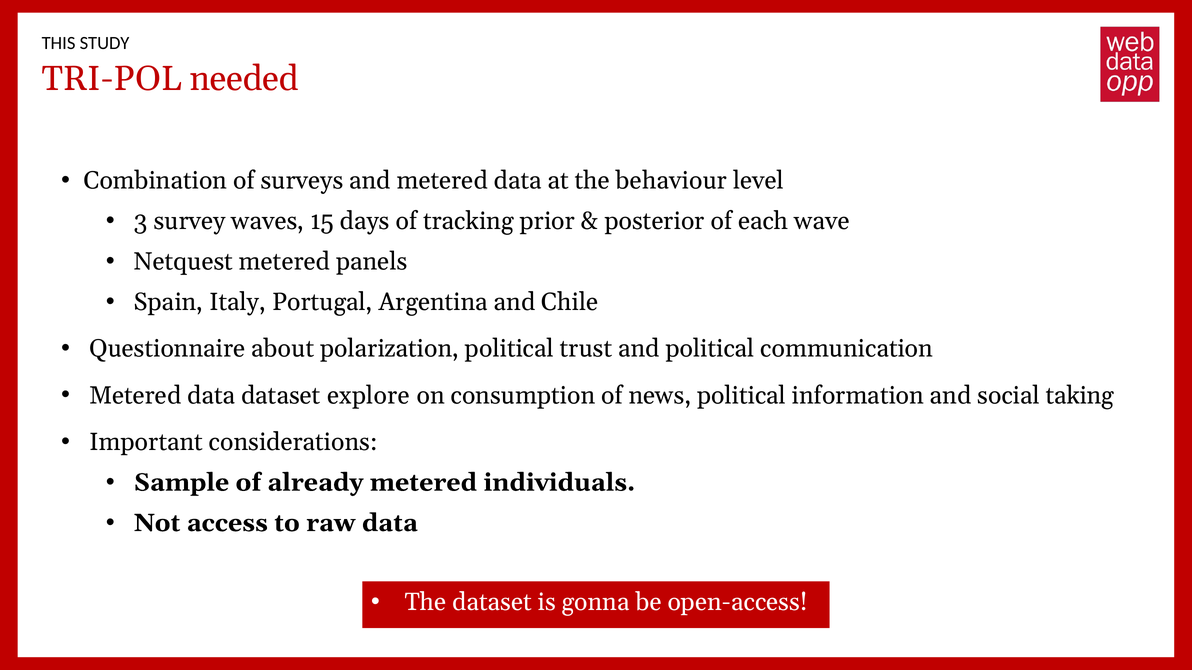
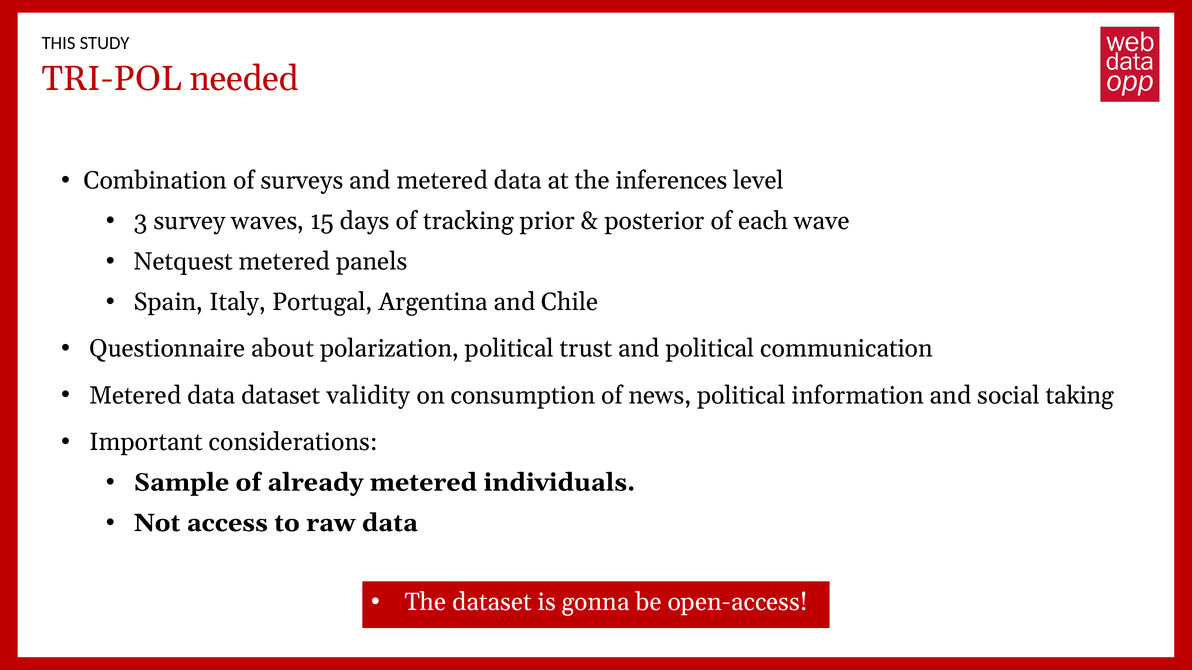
behaviour: behaviour -> inferences (672, 181)
explore: explore -> validity (368, 396)
